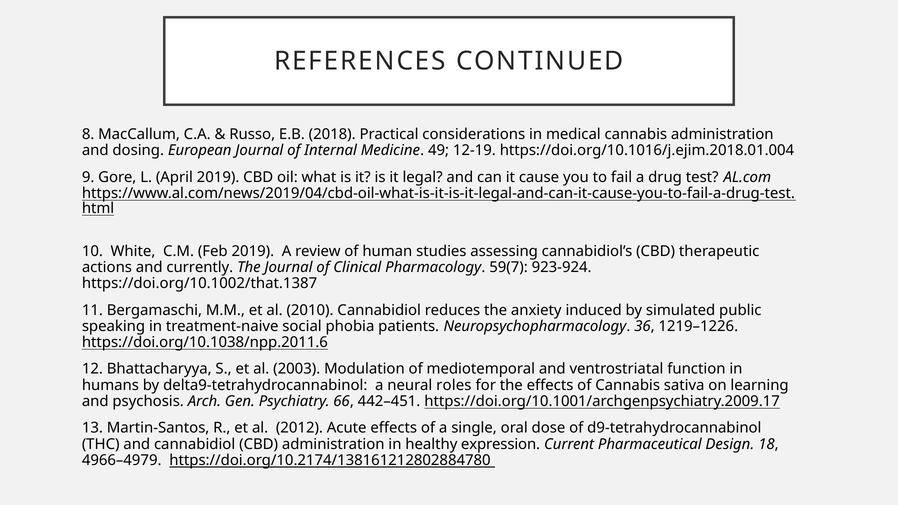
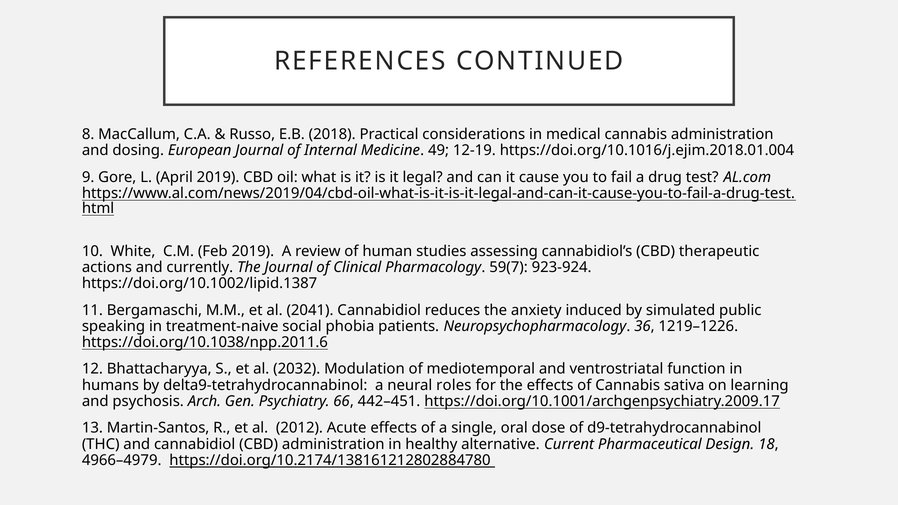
https://doi.org/10.1002/that.1387: https://doi.org/10.1002/that.1387 -> https://doi.org/10.1002/lipid.1387 (200, 283)
2010: 2010 -> 2041 (310, 310)
2003: 2003 -> 2032 (297, 369)
expression: expression -> alternative (500, 444)
